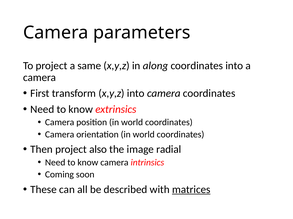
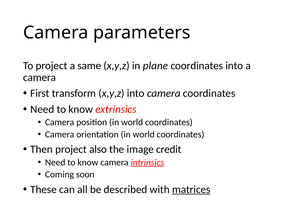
along: along -> plane (155, 66)
radial: radial -> credit (169, 150)
intrinsics underline: none -> present (147, 163)
